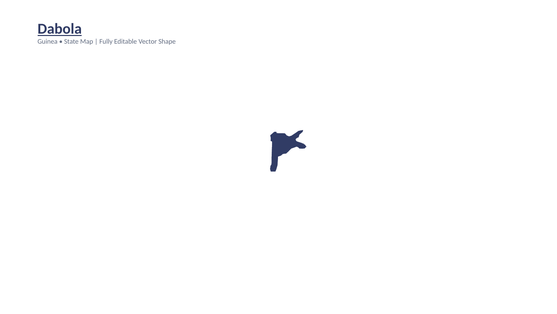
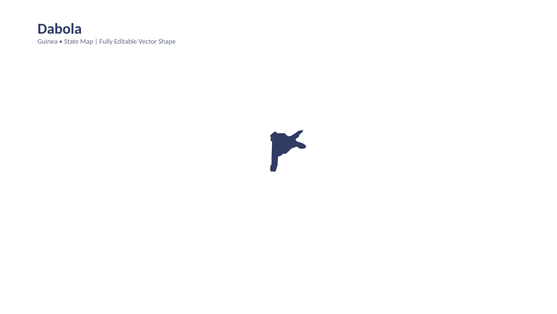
Dabola underline: present -> none (60, 29)
